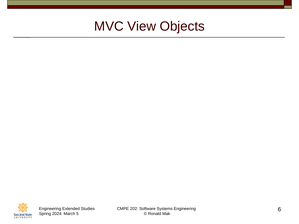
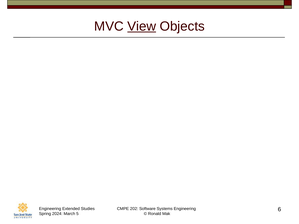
View underline: none -> present (142, 26)
